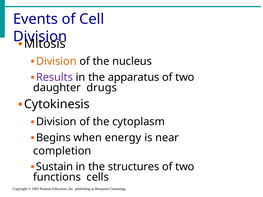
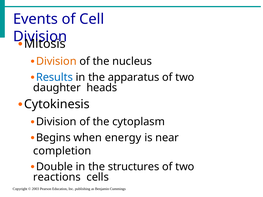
Results colour: purple -> blue (54, 77)
drugs: drugs -> heads (102, 88)
Sustain: Sustain -> Double (54, 167)
functions: functions -> reactions (57, 177)
